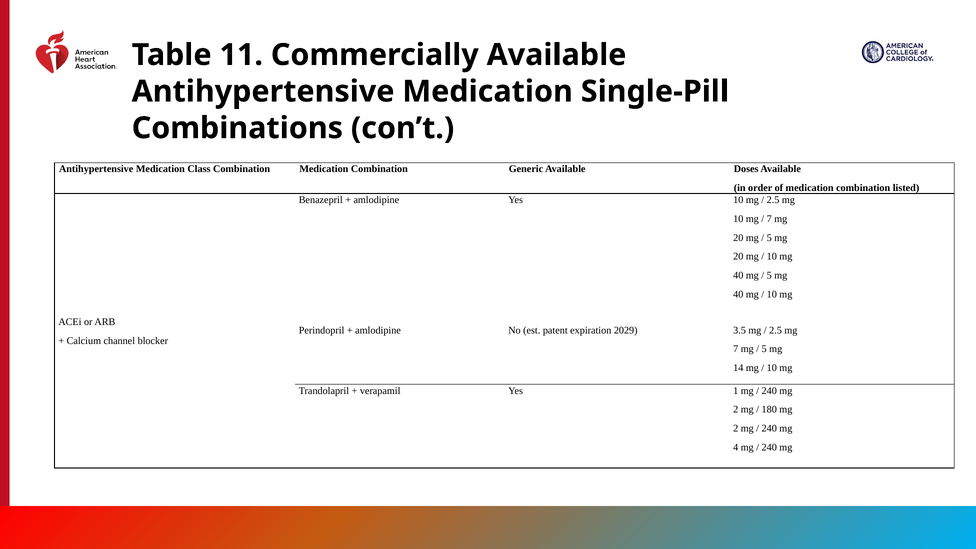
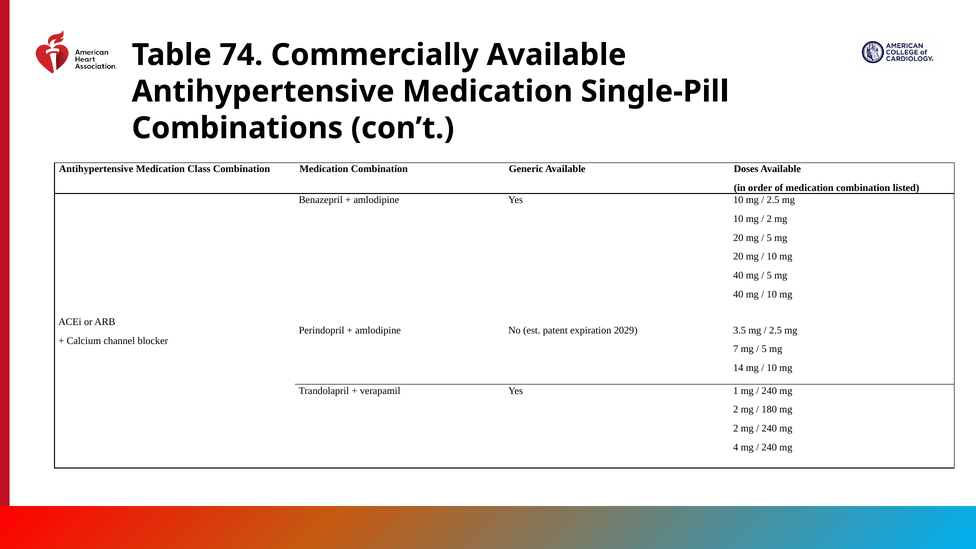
11: 11 -> 74 (241, 55)
7: 7 -> 2 (769, 219)
